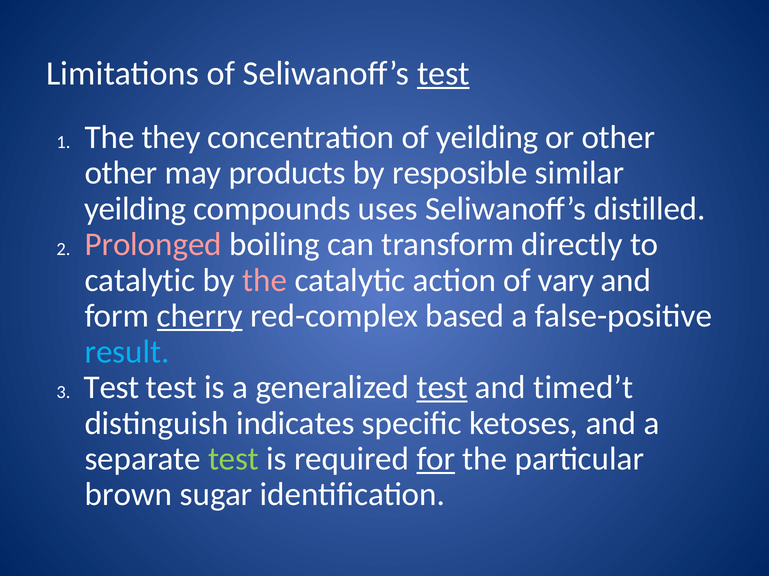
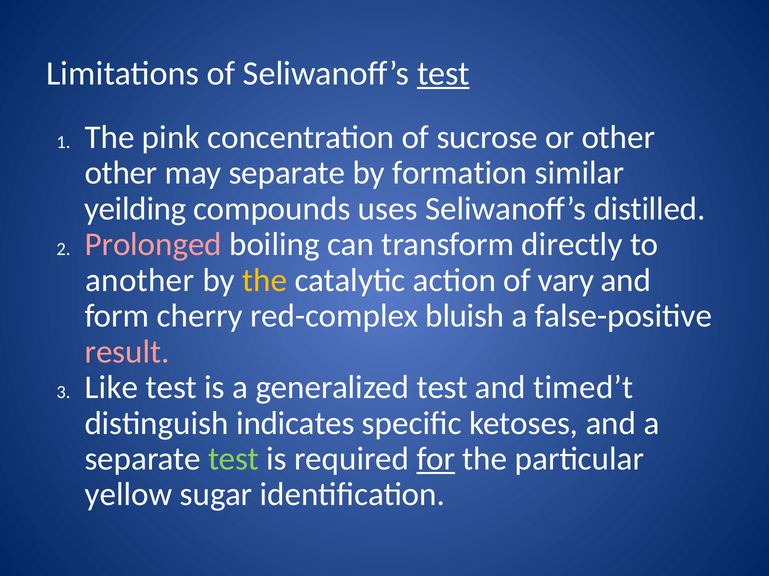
they: they -> pink (171, 137)
of yeilding: yeilding -> sucrose (487, 137)
may products: products -> separate (287, 173)
resposible: resposible -> formation (460, 173)
catalytic: catalytic -> another (140, 281)
the colour: pink -> yellow (265, 281)
cherry underline: present -> none (200, 316)
based: based -> bluish (465, 316)
result colour: light blue -> pink (127, 352)
Test: Test -> Like (111, 388)
test underline: present -> none (442, 388)
brown: brown -> yellow (128, 495)
